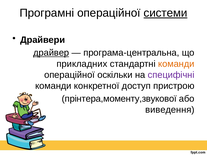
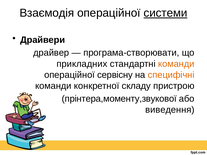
Програмні: Програмні -> Взаємодія (47, 13)
драйвер underline: present -> none (51, 53)
програма-центральна: програма-центральна -> програма-створювати (131, 53)
оскільки: оскільки -> сервісну (115, 75)
специфічні colour: purple -> orange (171, 75)
доступ: доступ -> складу (136, 86)
